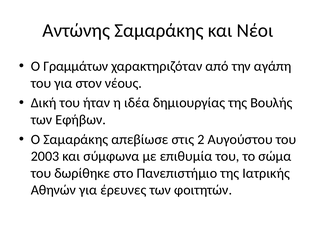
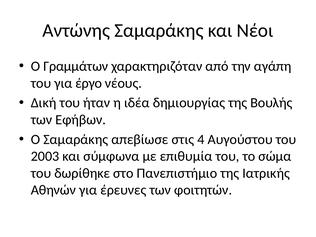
στον: στον -> έργο (89, 83)
2: 2 -> 4 (201, 139)
